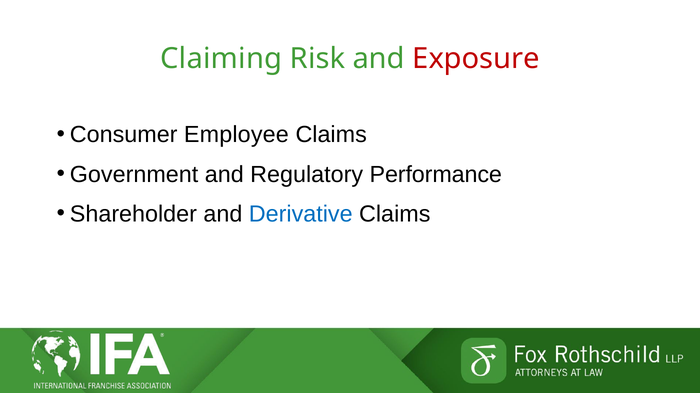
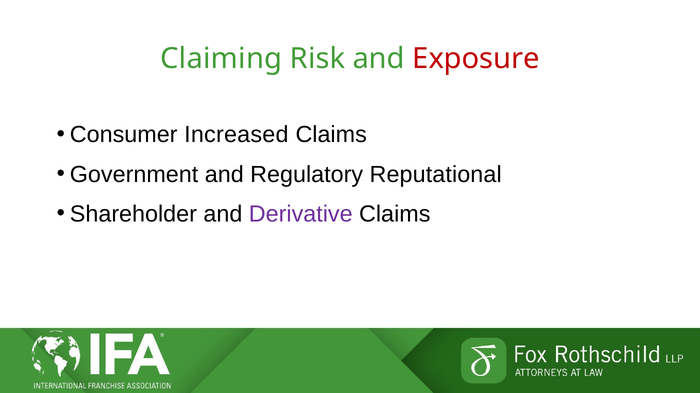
Employee: Employee -> Increased (236, 135)
Performance: Performance -> Reputational (436, 175)
Derivative colour: blue -> purple (301, 214)
